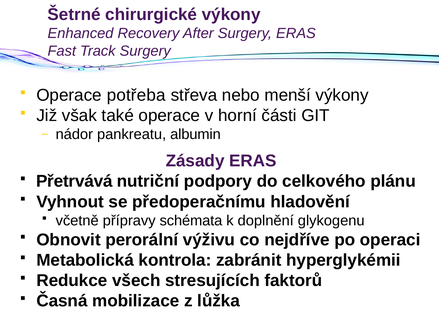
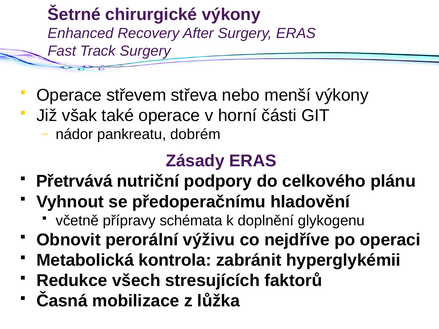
potřeba: potřeba -> střevem (136, 95)
albumin: albumin -> dobrém (195, 135)
